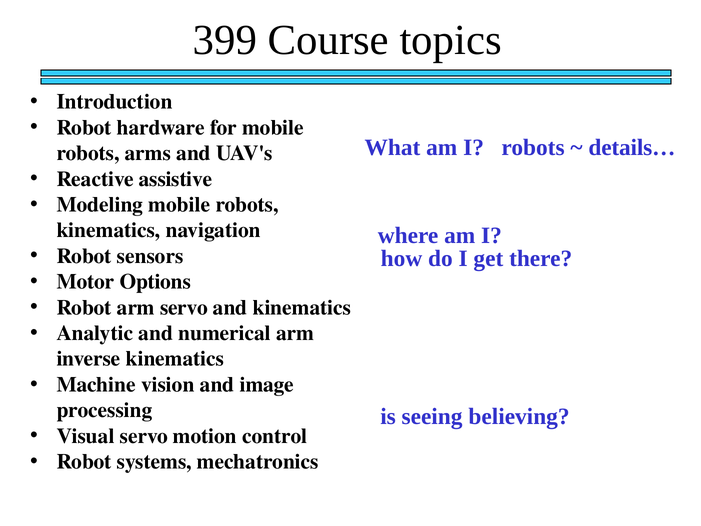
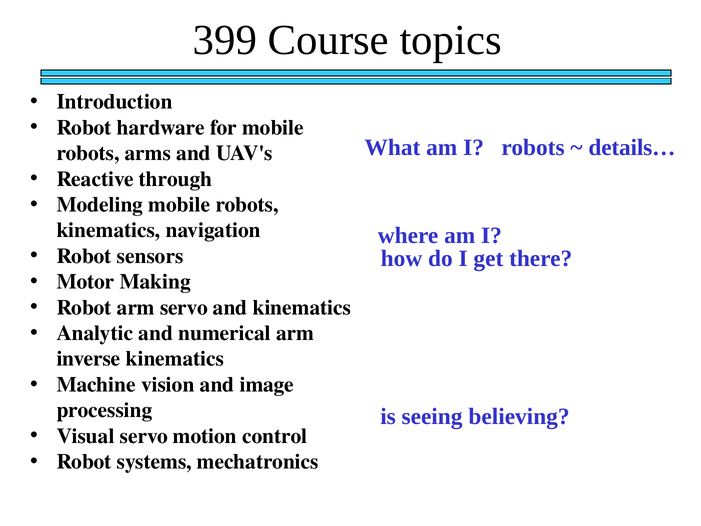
assistive: assistive -> through (176, 179)
Options: Options -> Making (155, 282)
